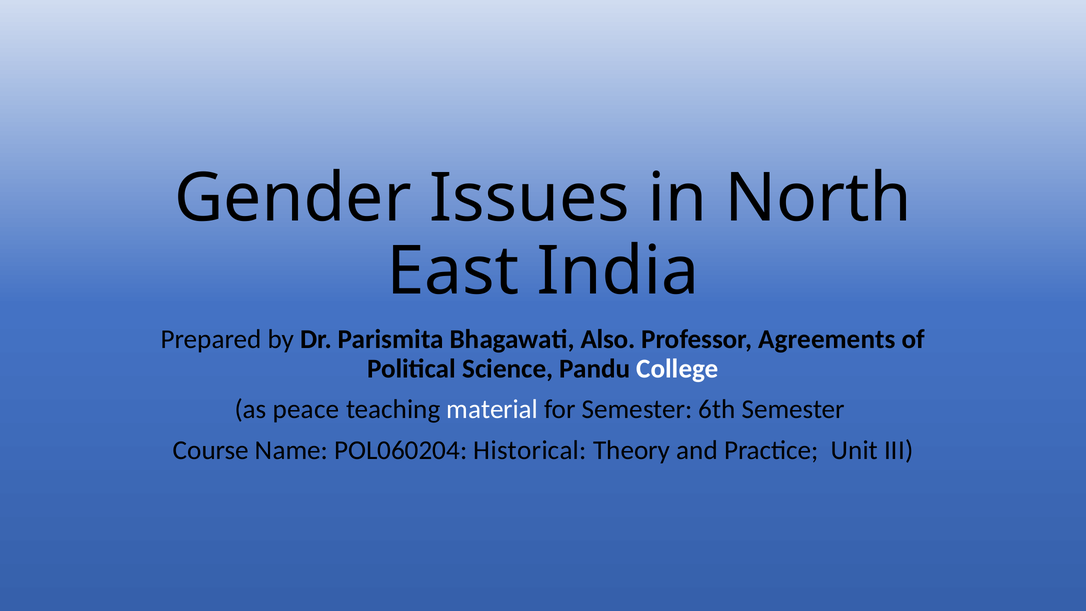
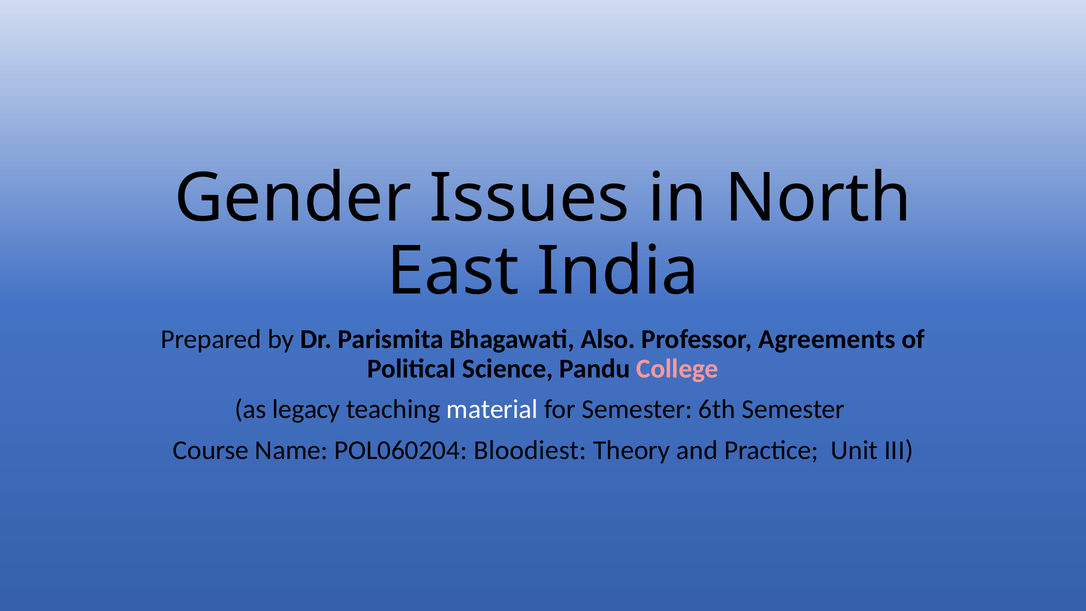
College colour: white -> pink (678, 369)
peace: peace -> legacy (306, 409)
Historical: Historical -> Bloodiest (530, 450)
